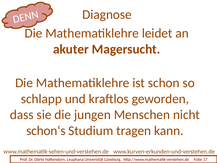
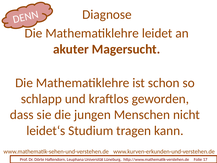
schon‘s: schon‘s -> leidet‘s (46, 130)
